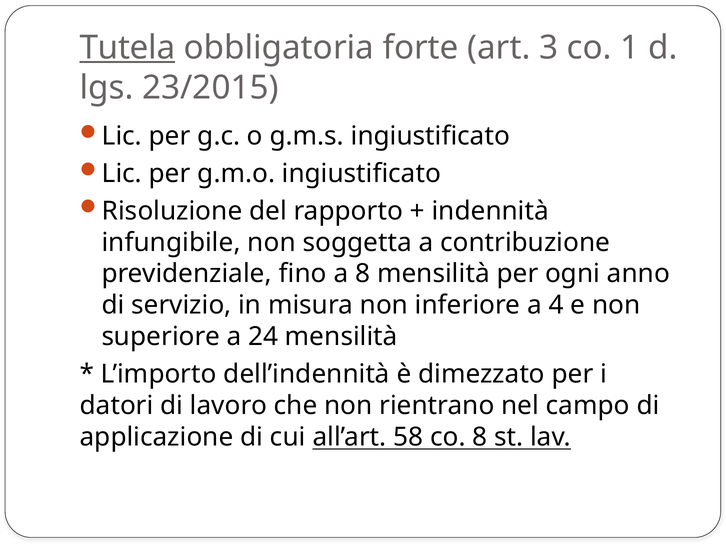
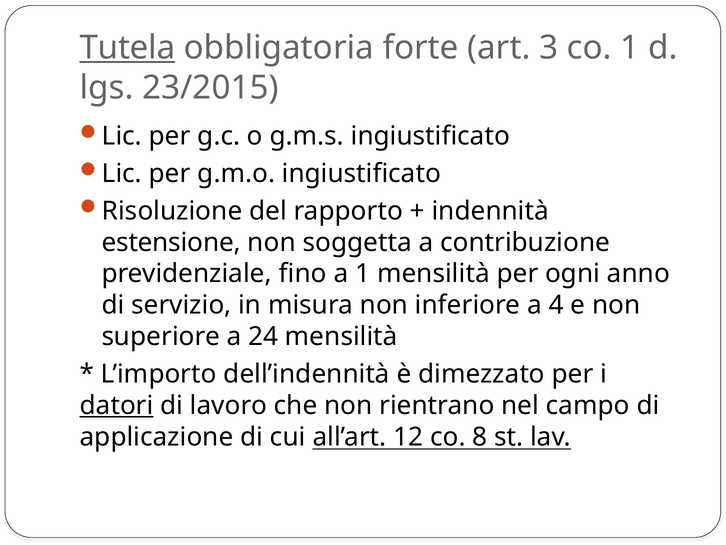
infungibile: infungibile -> estensione (171, 242)
a 8: 8 -> 1 (363, 274)
datori underline: none -> present (117, 405)
58: 58 -> 12 (408, 437)
